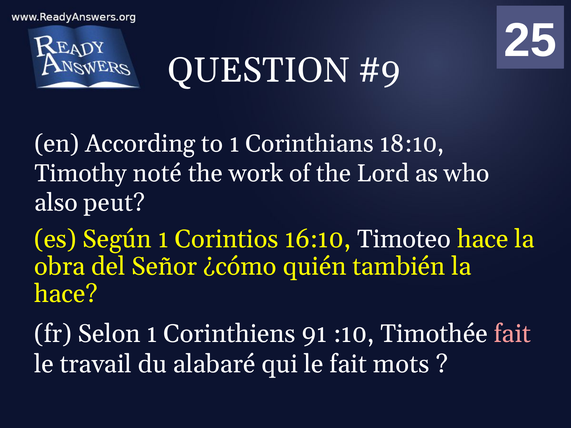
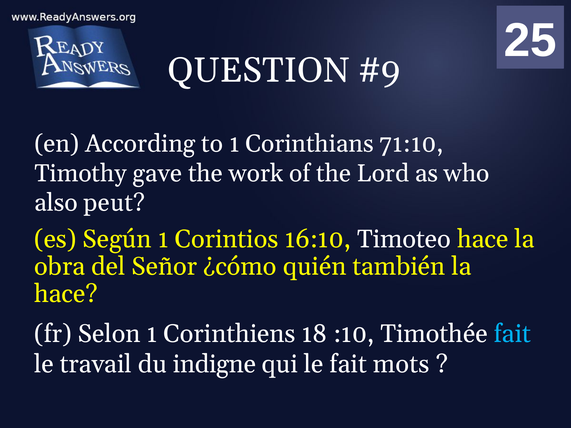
18:10: 18:10 -> 71:10 (412, 144)
noté: noté -> gave (157, 173)
Corinthiens 91: 91 -> 18 (314, 334)
fait colour: pink -> light blue (512, 334)
alabaré: alabaré -> indigne (214, 364)
